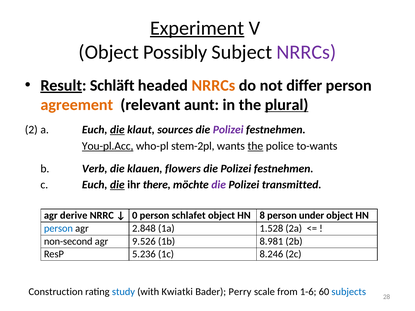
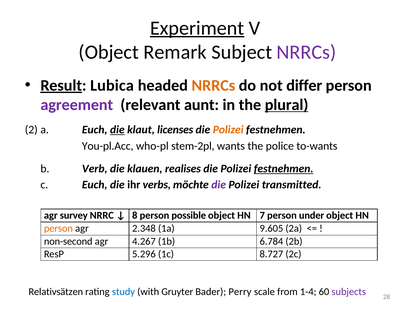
Possibly: Possibly -> Remark (175, 52)
Schläft: Schläft -> Lubica (112, 85)
agreement colour: orange -> purple (77, 105)
sources: sources -> licenses (175, 130)
Polizei colour: purple -> orange (228, 130)
You-pl.Acc underline: present -> none (108, 146)
the underline: present -> none (255, 146)
flowers: flowers -> realises (183, 169)
festnehmen underline: none -> present (284, 169)
die underline: present -> none (117, 185)
there: there -> verbs (157, 185)
derive: derive -> survey (74, 216)
0: 0 -> 8 (135, 216)
schlafet: schlafet -> possible (189, 216)
8: 8 -> 7 (262, 216)
person colour: blue -> orange (58, 229)
2.848: 2.848 -> 2.348 (144, 229)
1.528: 1.528 -> 9.605 (271, 229)
9.526: 9.526 -> 4.267 (144, 242)
8.981: 8.981 -> 6.784 (271, 242)
5.236: 5.236 -> 5.296 (144, 254)
8.246: 8.246 -> 8.727 (271, 254)
Construction: Construction -> Relativsätzen (56, 292)
Kwiatki: Kwiatki -> Gruyter (177, 292)
1-6: 1-6 -> 1-4 (308, 292)
subjects colour: blue -> purple (349, 292)
